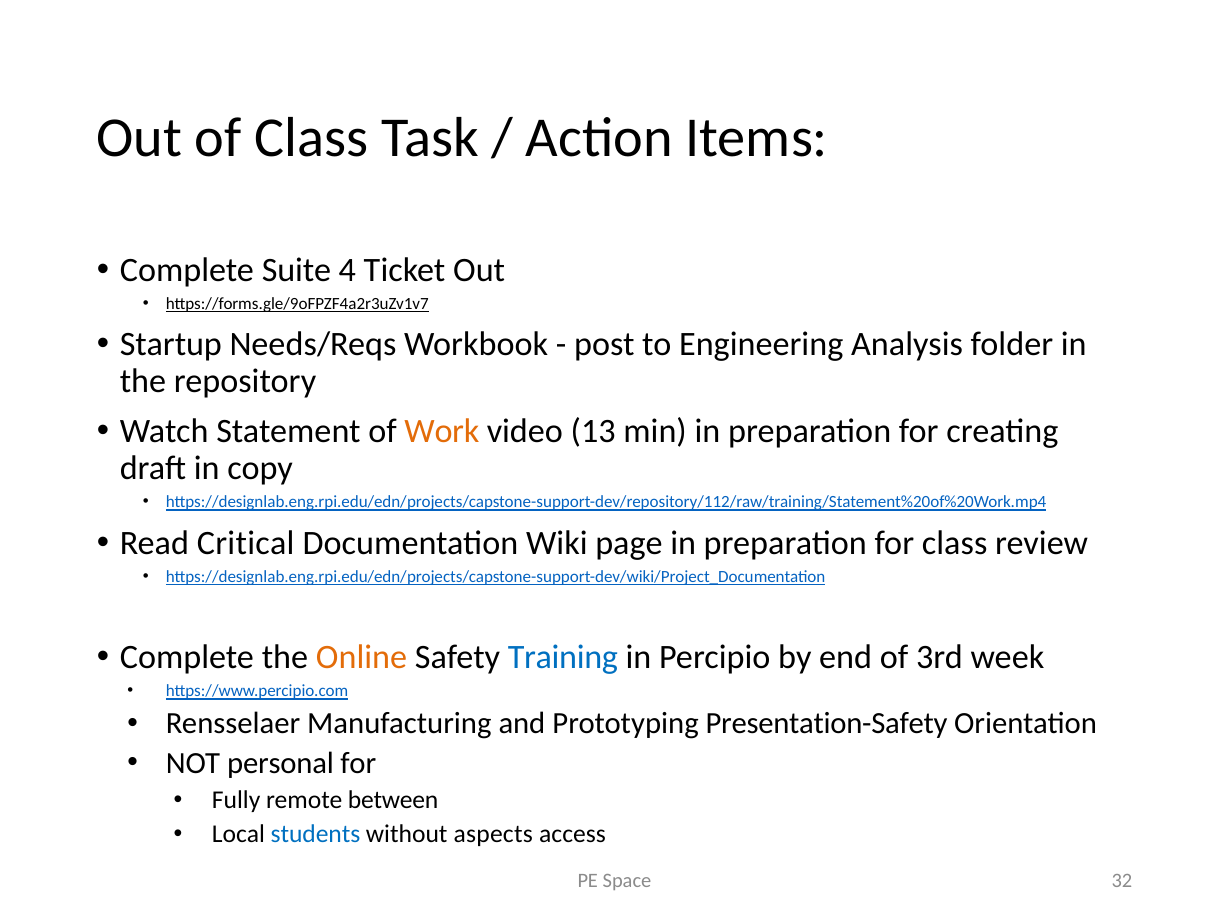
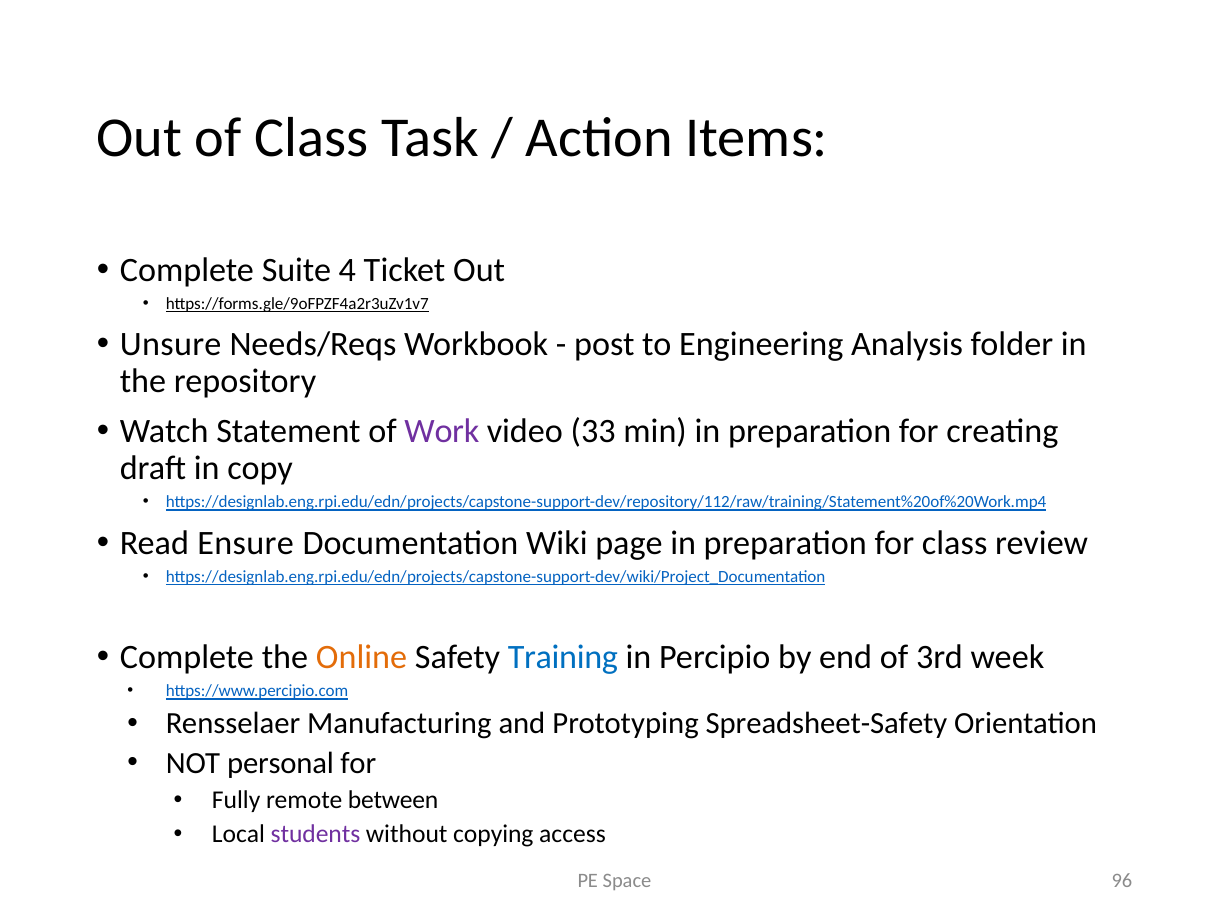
Startup: Startup -> Unsure (171, 344)
Work colour: orange -> purple (442, 431)
13: 13 -> 33 (593, 431)
Critical: Critical -> Ensure (246, 543)
Presentation-Safety: Presentation-Safety -> Spreadsheet-Safety (826, 723)
students colour: blue -> purple (315, 834)
aspects: aspects -> copying (493, 834)
32: 32 -> 96 (1122, 880)
